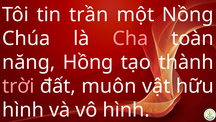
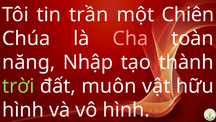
Nồng: Nồng -> Chiên (188, 15)
Hồng: Hồng -> Nhập (88, 62)
trời colour: pink -> light green (18, 86)
